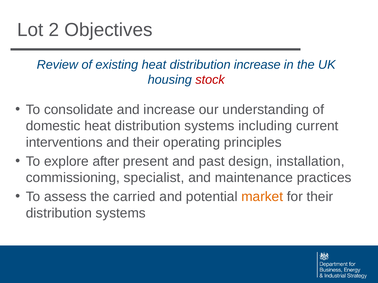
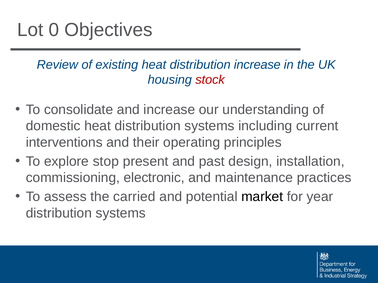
2: 2 -> 0 (54, 30)
after: after -> stop (106, 162)
specialist: specialist -> electronic (154, 178)
market colour: orange -> black (262, 197)
for their: their -> year (320, 197)
